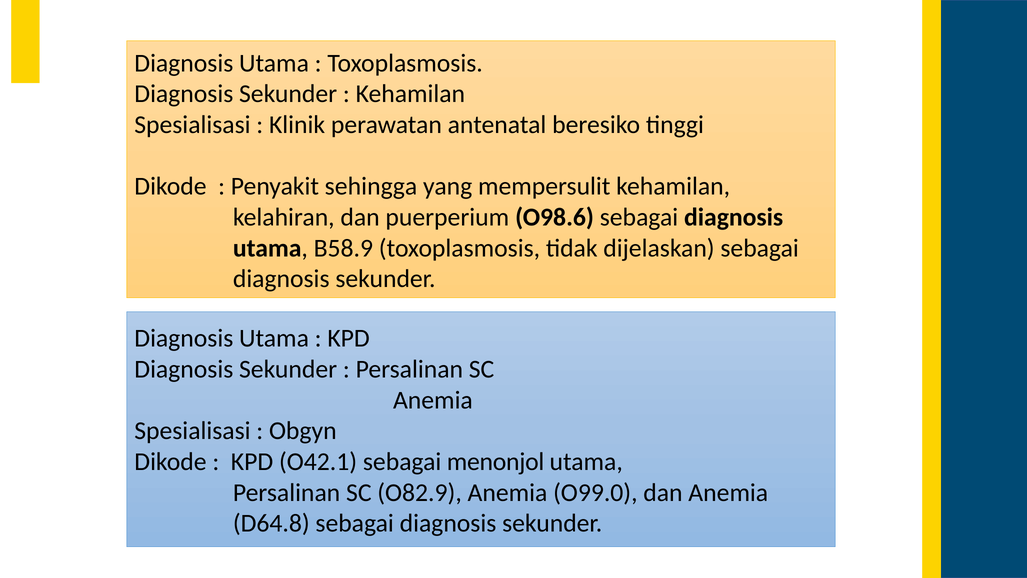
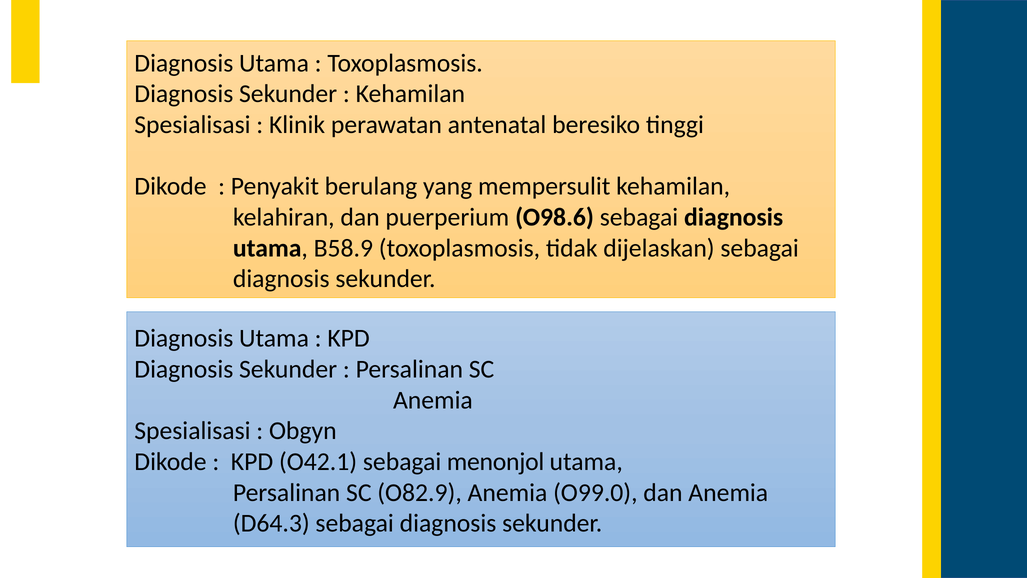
sehingga: sehingga -> berulang (371, 186)
D64.8: D64.8 -> D64.3 (271, 523)
